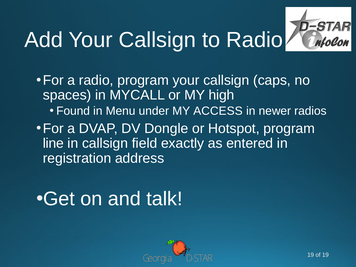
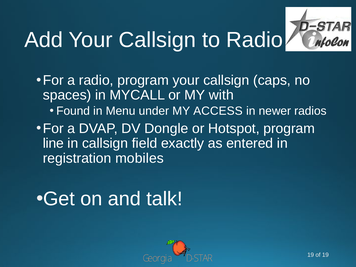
high: high -> with (221, 95)
address: address -> mobiles (140, 158)
